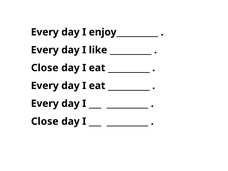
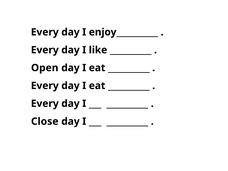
Close: Close -> Open (45, 68)
